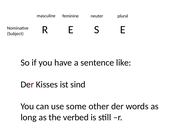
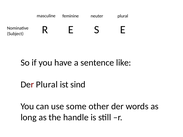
Der Kisses: Kisses -> Plural (47, 85)
verbed: verbed -> handle (76, 118)
